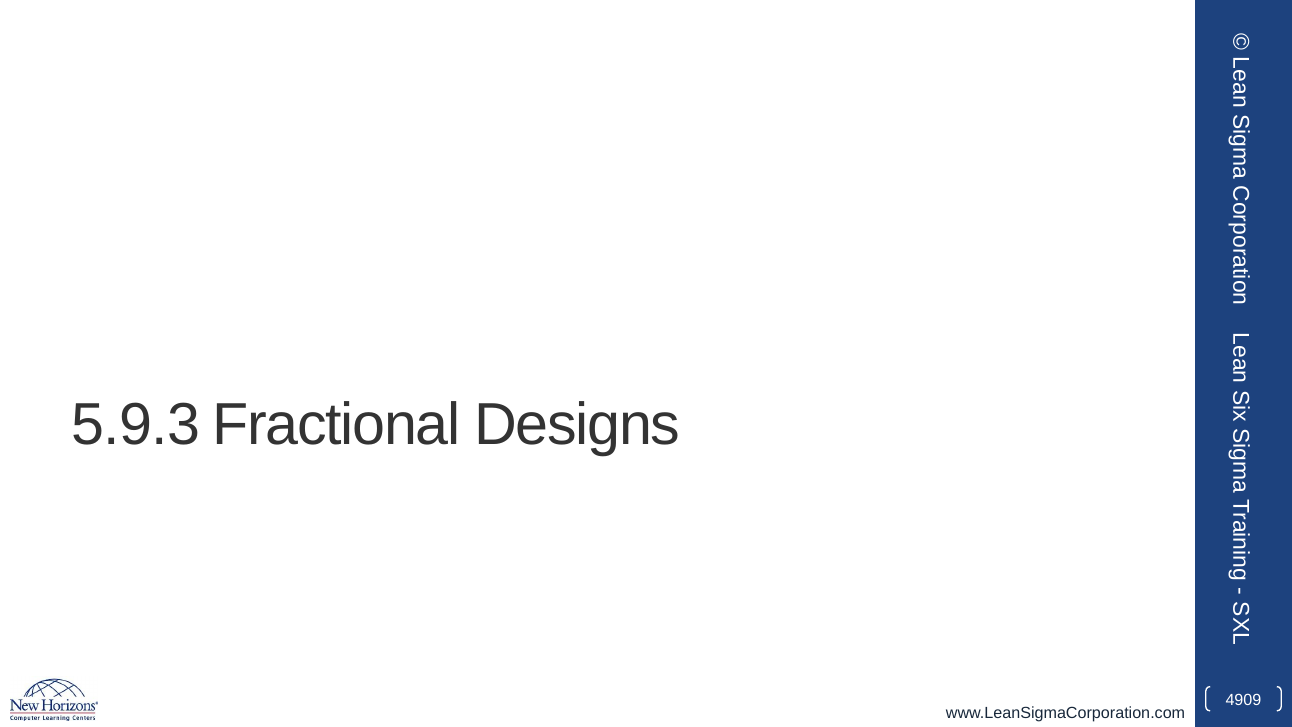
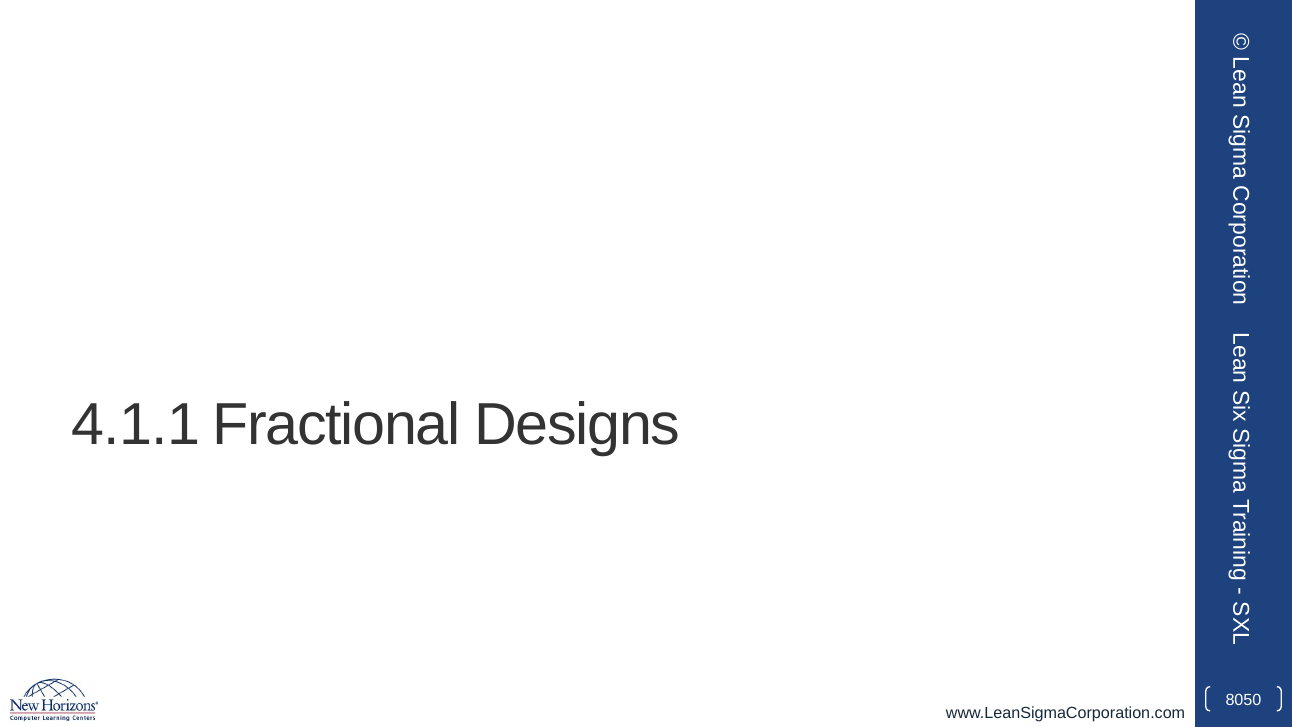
5.9.3: 5.9.3 -> 4.1.1 (136, 424)
4909: 4909 -> 8050 (1243, 700)
